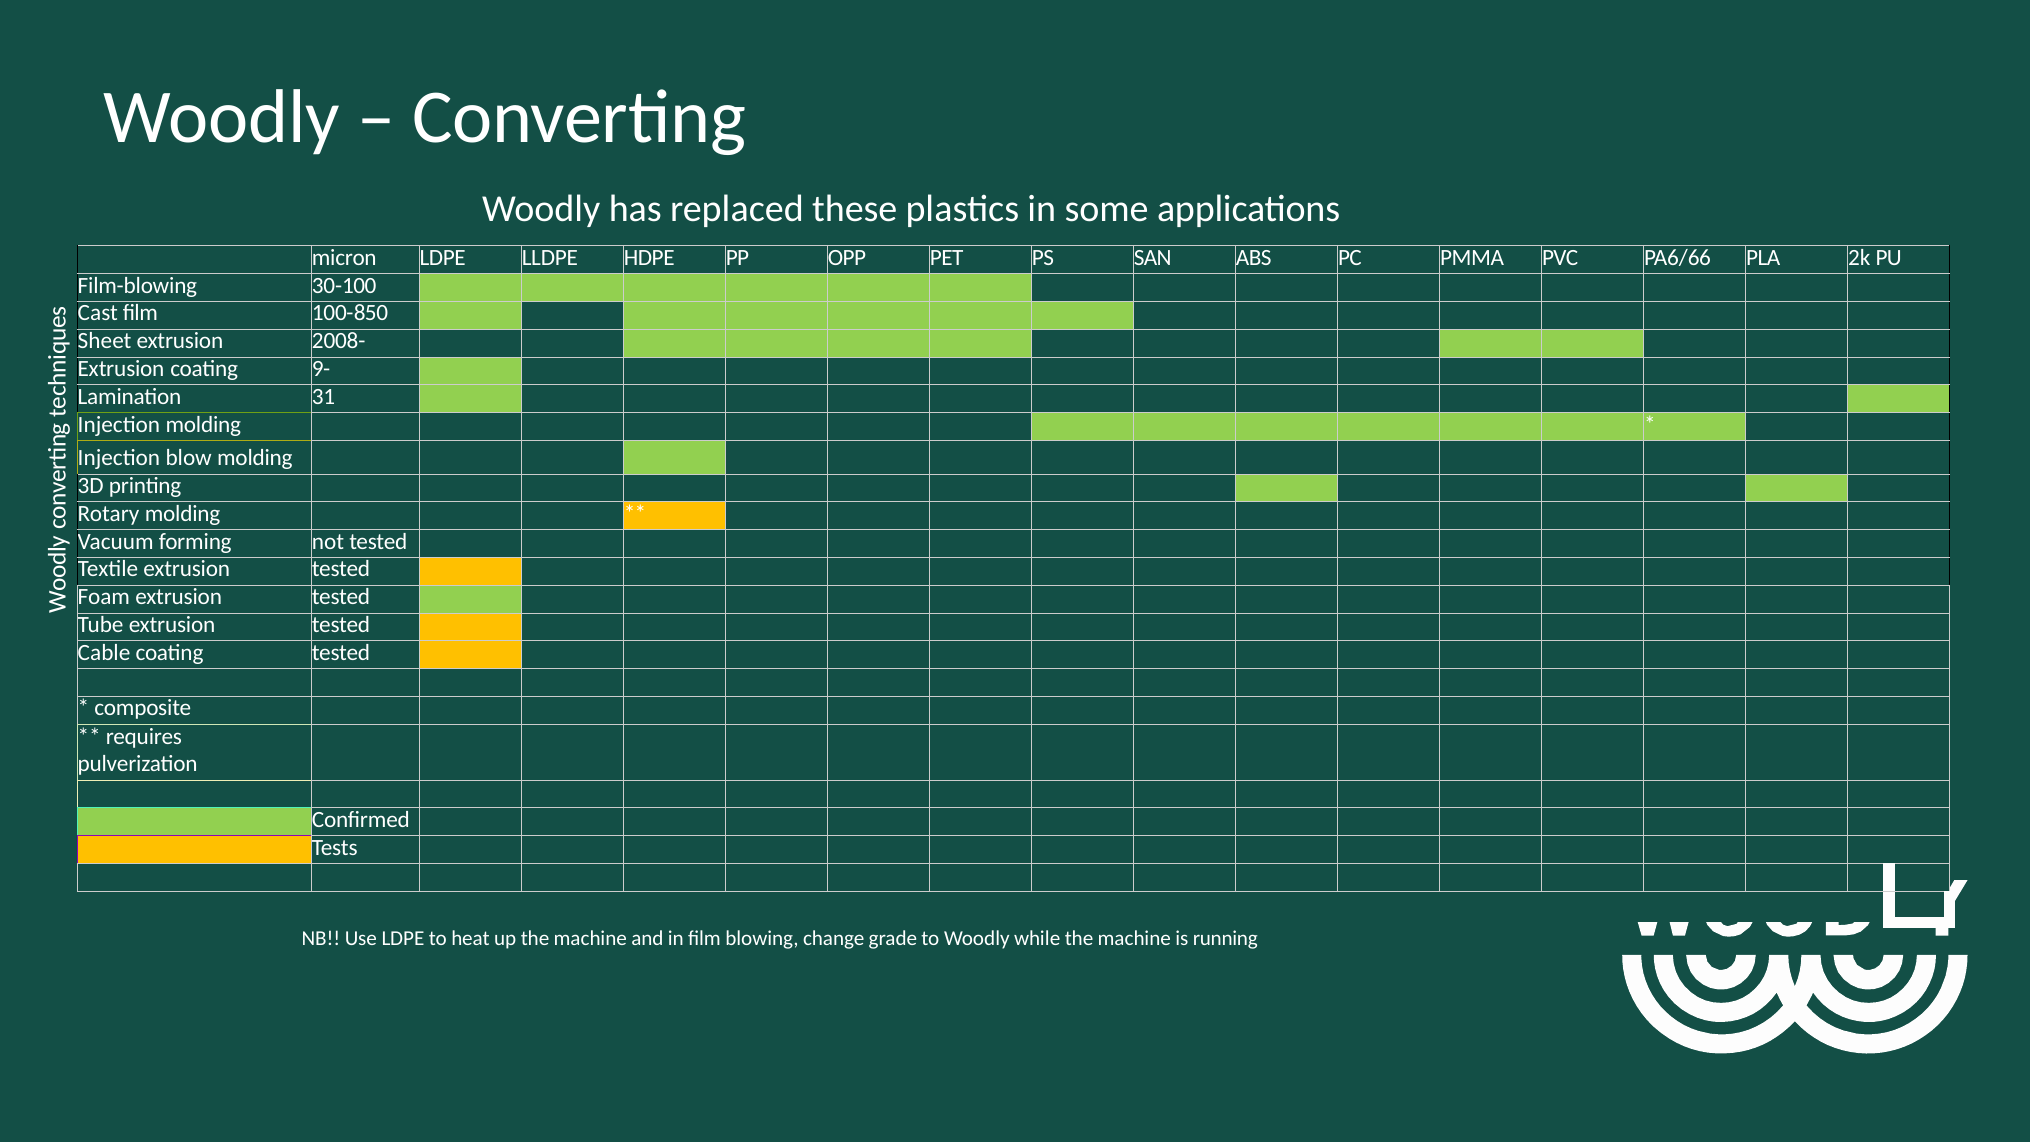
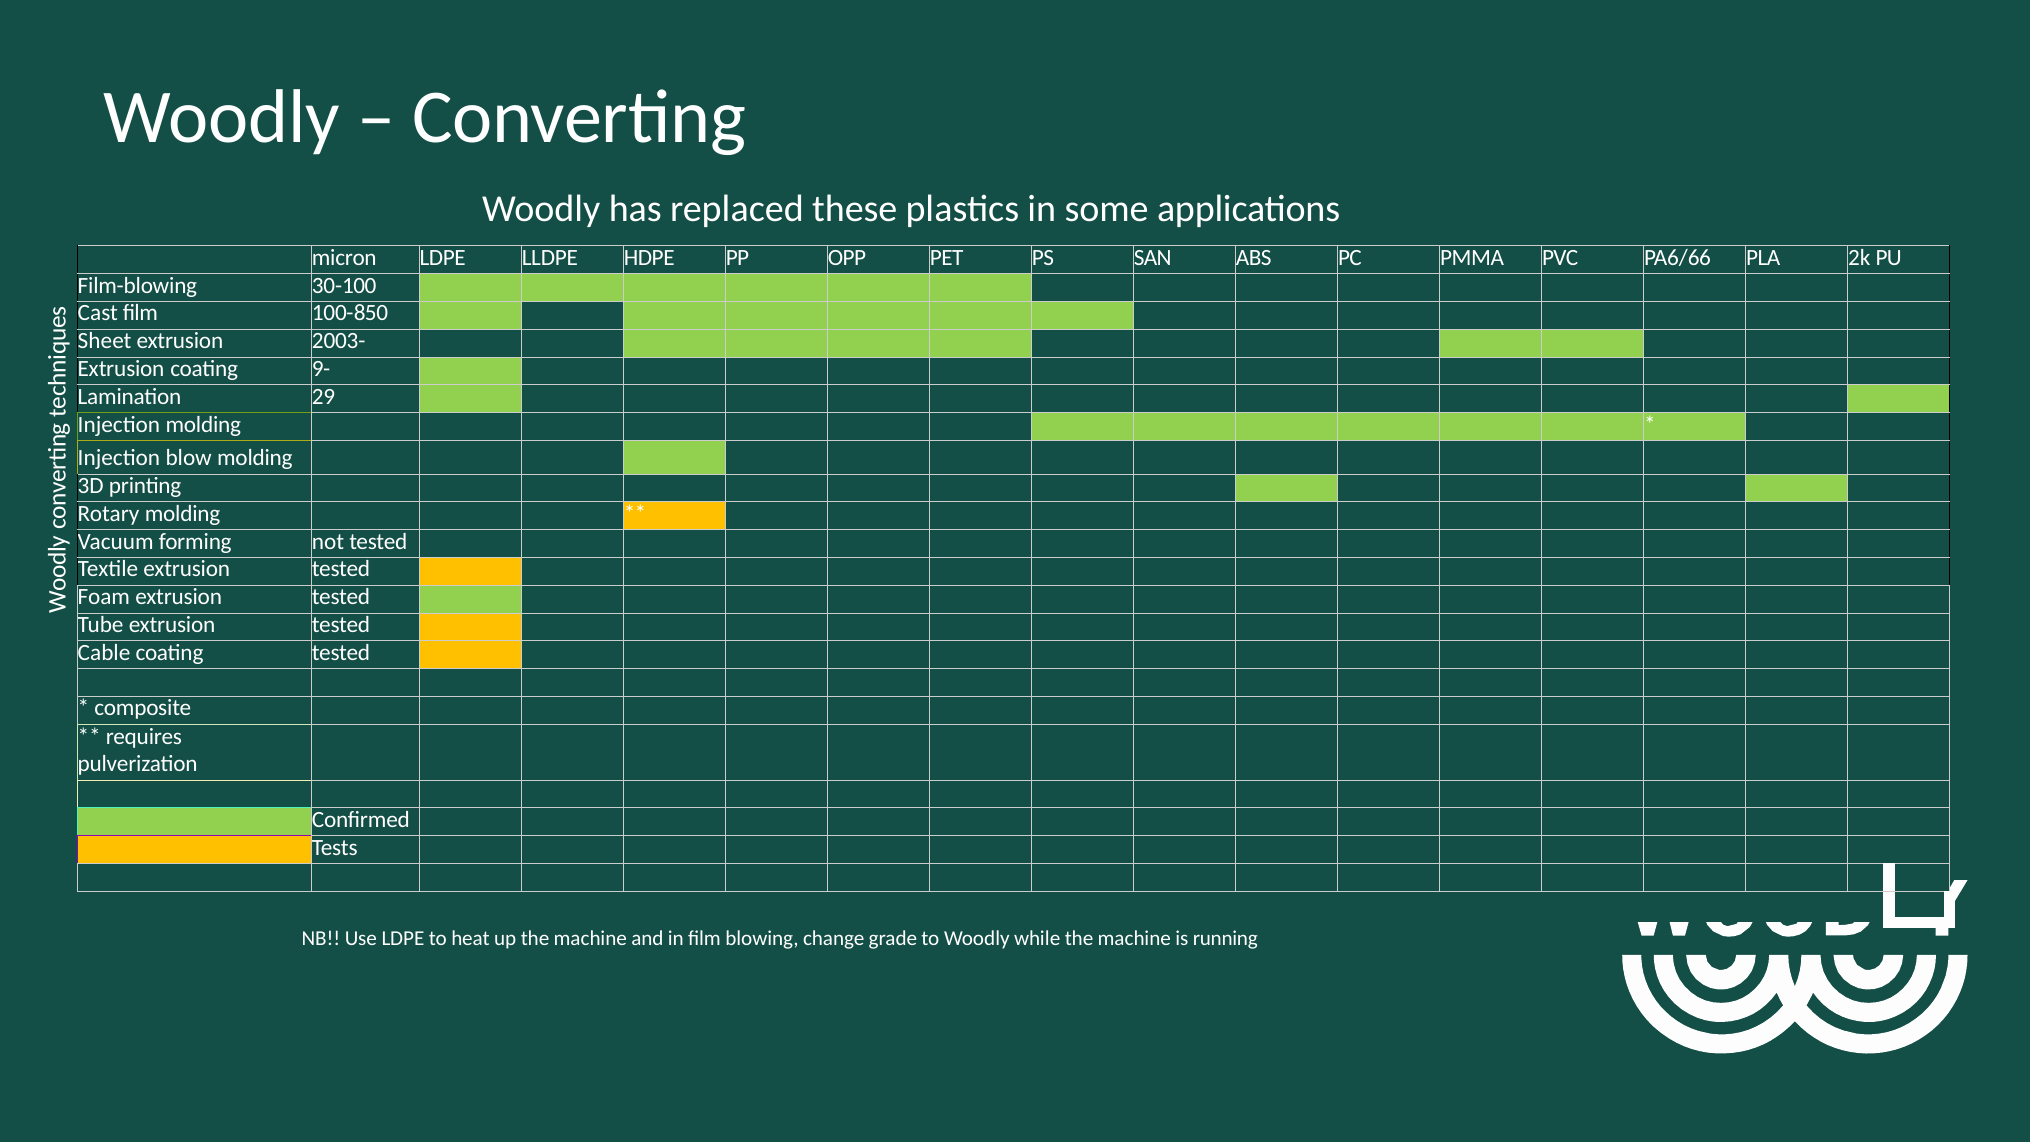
2008-: 2008- -> 2003- (339, 341)
31: 31 -> 29 (323, 397)
